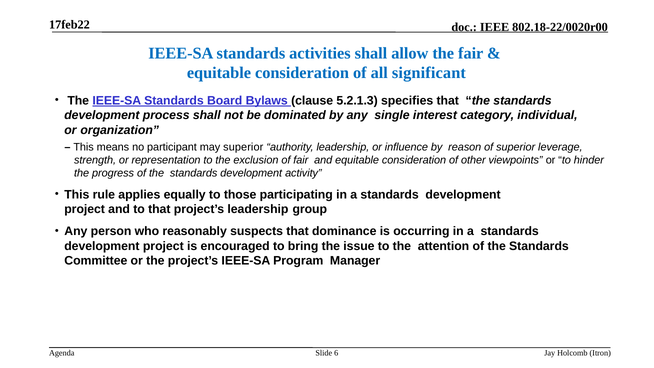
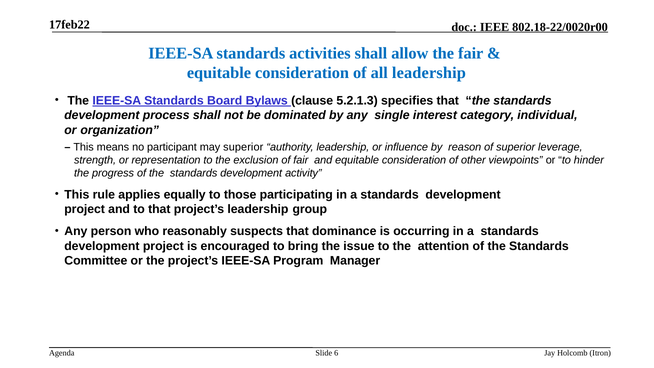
all significant: significant -> leadership (429, 73)
